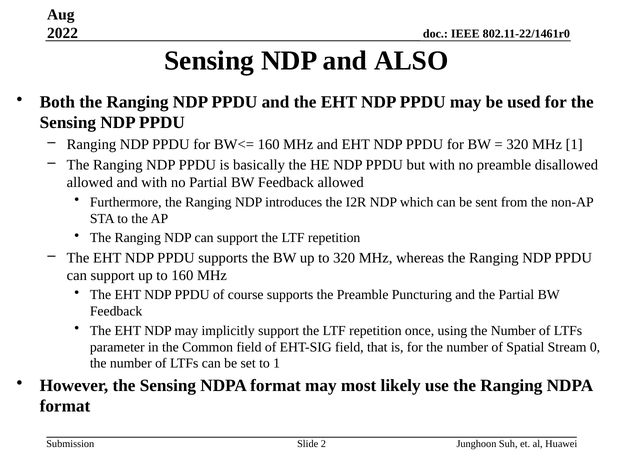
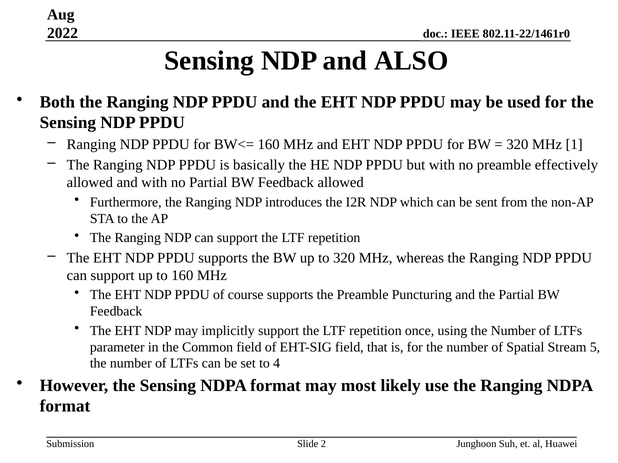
disallowed: disallowed -> effectively (566, 165)
0: 0 -> 5 (595, 347)
to 1: 1 -> 4 (277, 364)
